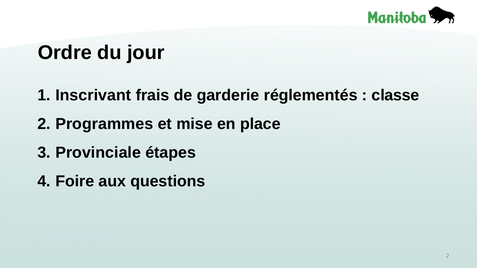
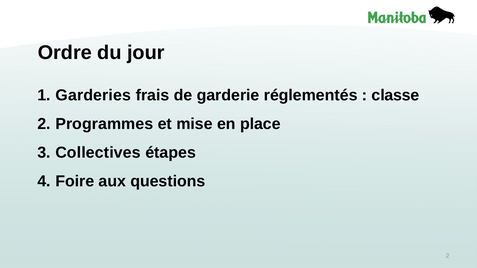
Inscrivant: Inscrivant -> Garderies (93, 96)
Provinciale: Provinciale -> Collectives (98, 153)
